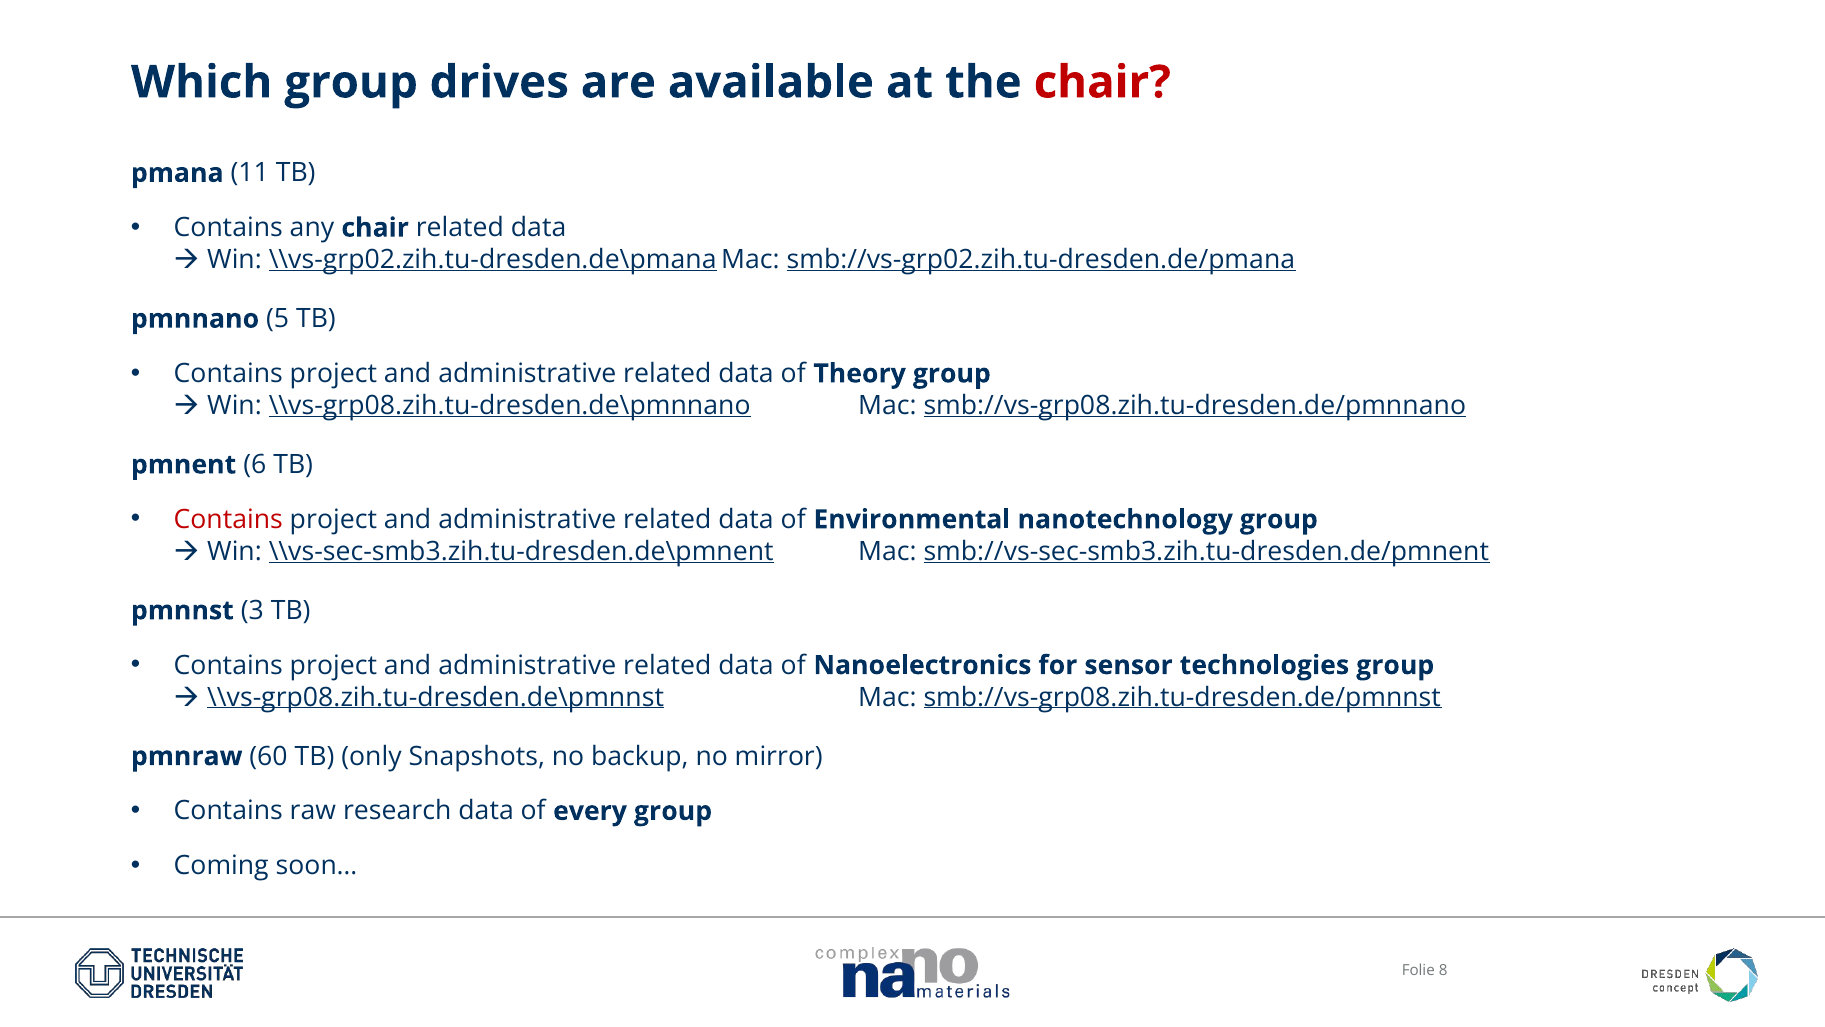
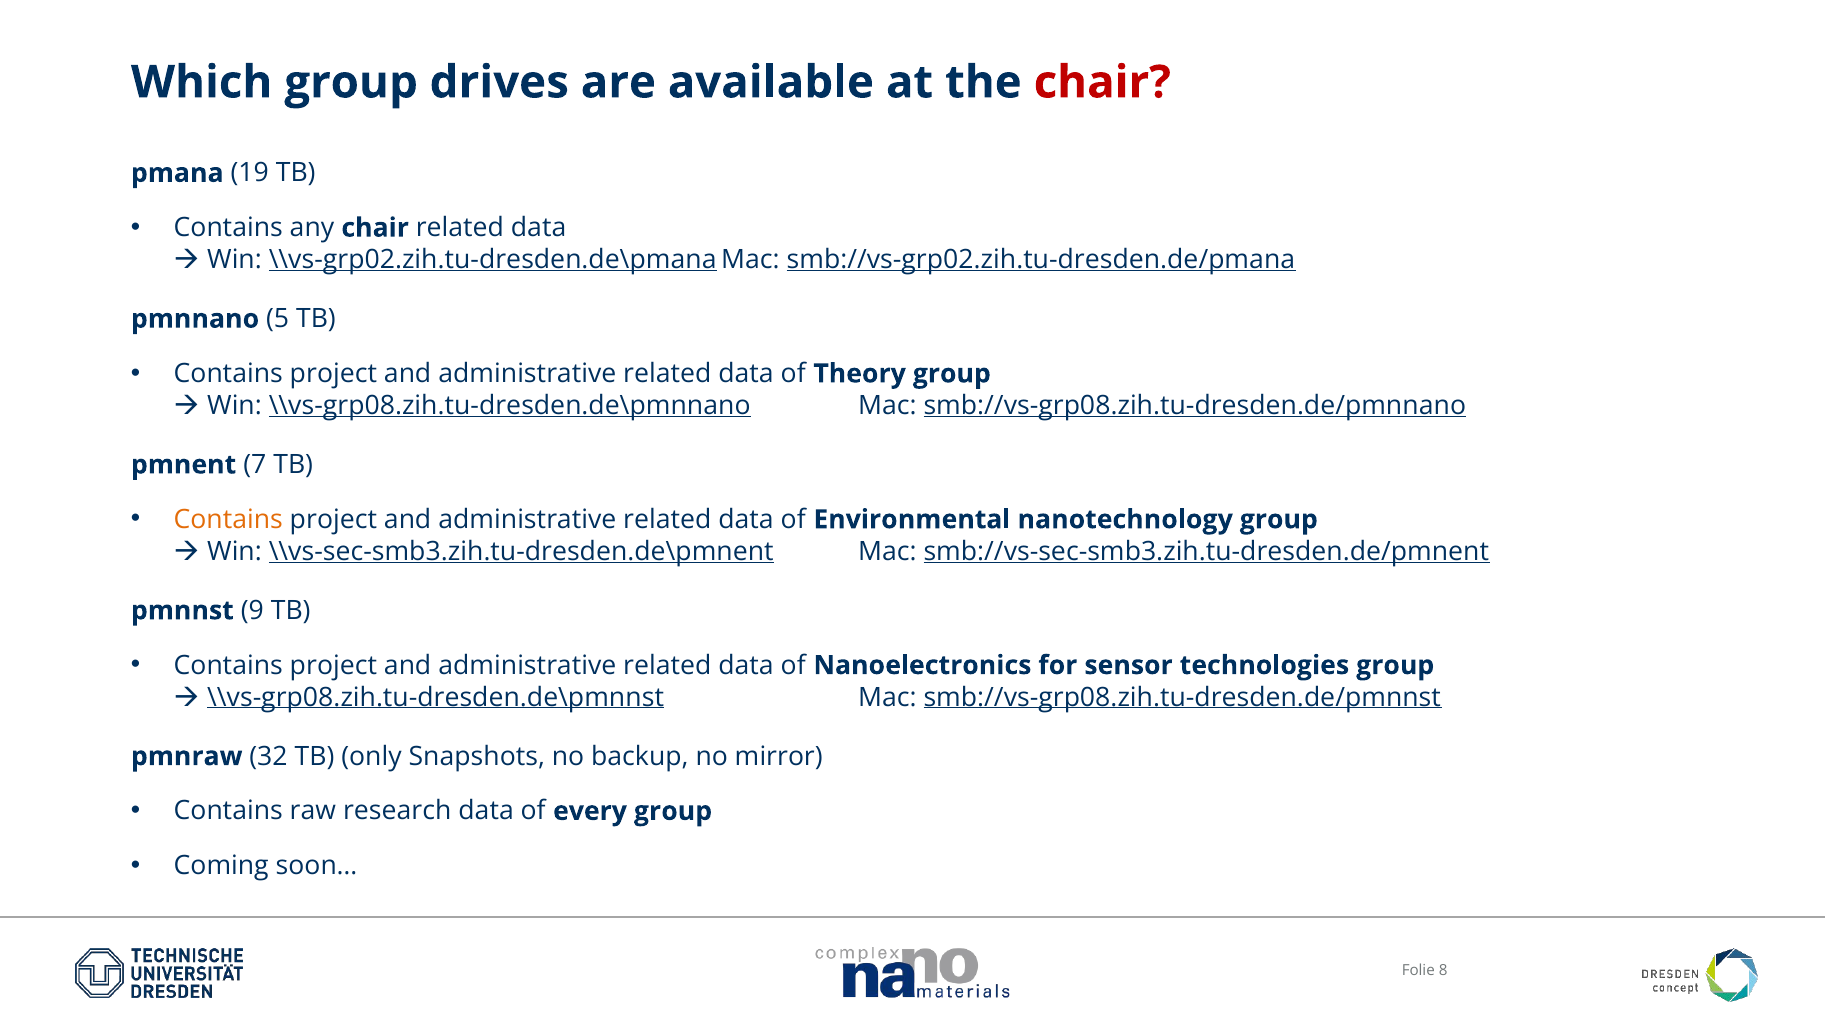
11: 11 -> 19 (250, 173)
6: 6 -> 7 (255, 465)
Contains colour: red -> orange (228, 519)
3: 3 -> 9 (252, 610)
60: 60 -> 32 (268, 756)
